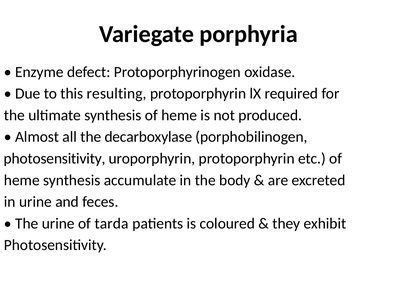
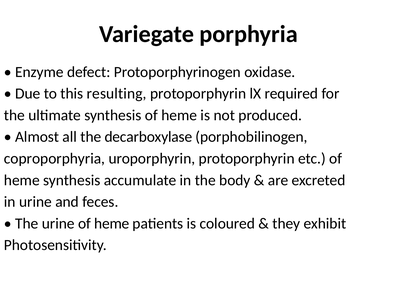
photosensitivity: photosensitivity -> coproporphyria (55, 158)
urine of tarda: tarda -> heme (112, 223)
